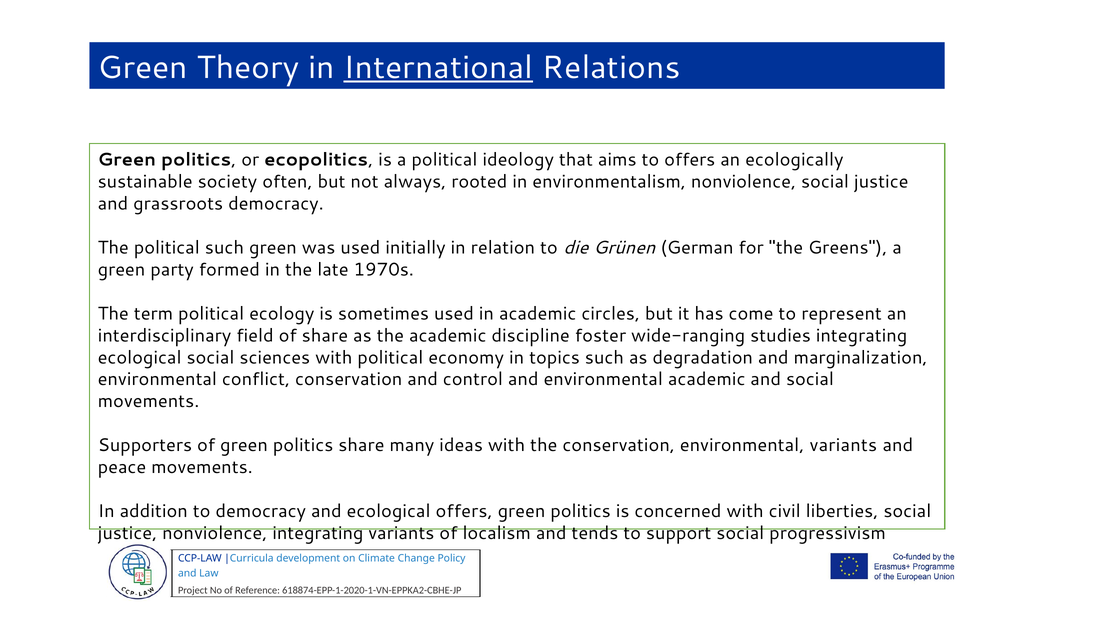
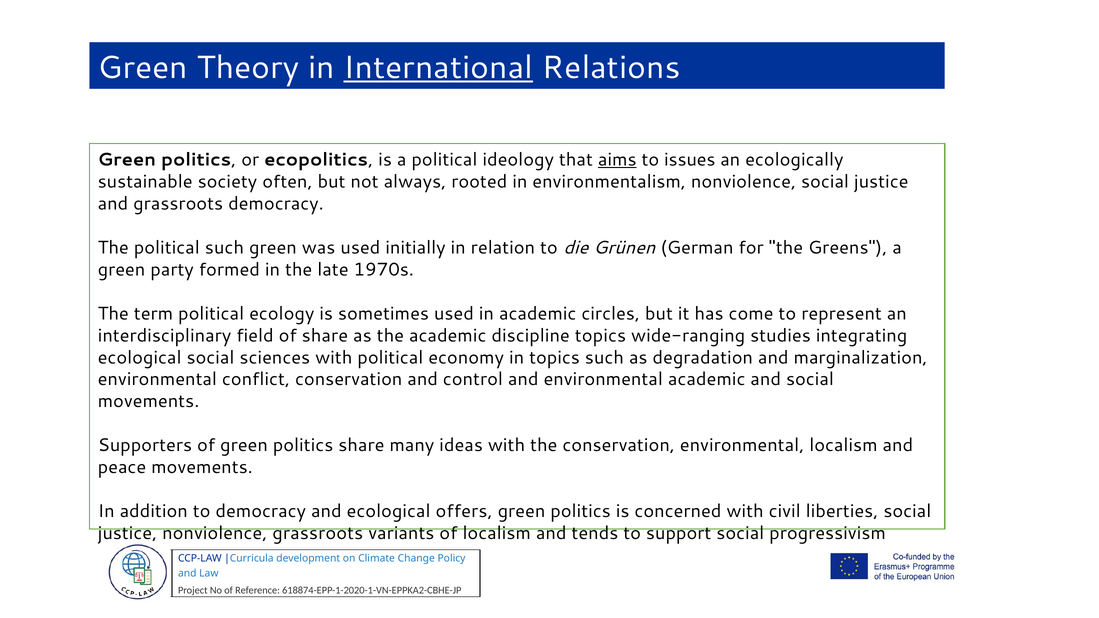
aims underline: none -> present (617, 160)
to offers: offers -> issues (690, 160)
discipline foster: foster -> topics (600, 336)
environmental variants: variants -> localism (843, 445)
nonviolence integrating: integrating -> grassroots (318, 533)
